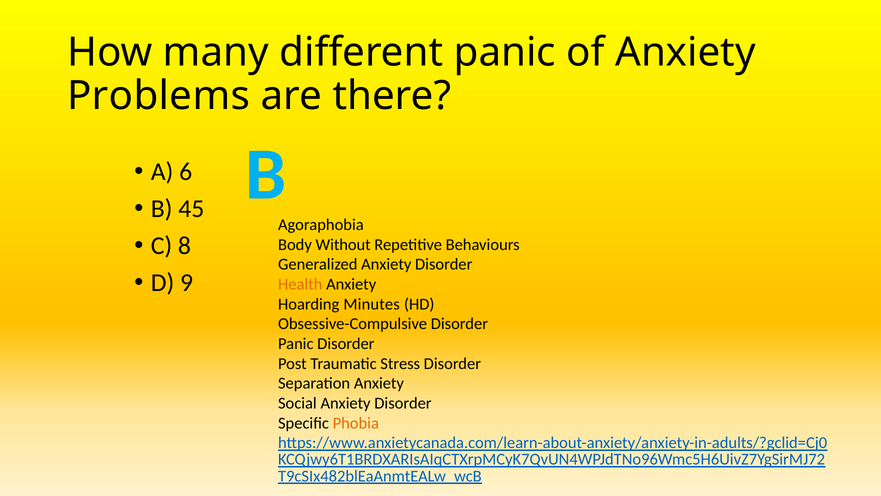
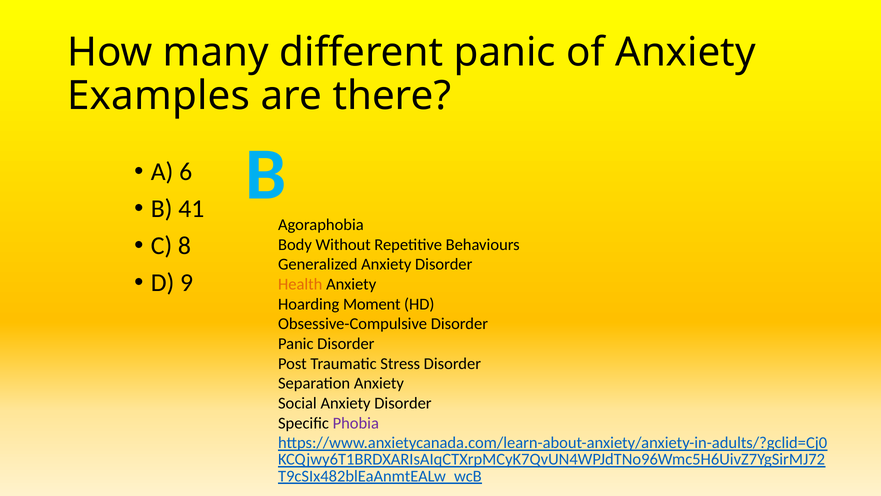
Problems: Problems -> Examples (159, 96)
45: 45 -> 41 (191, 209)
Minutes: Minutes -> Moment (372, 304)
Phobia colour: orange -> purple (356, 423)
